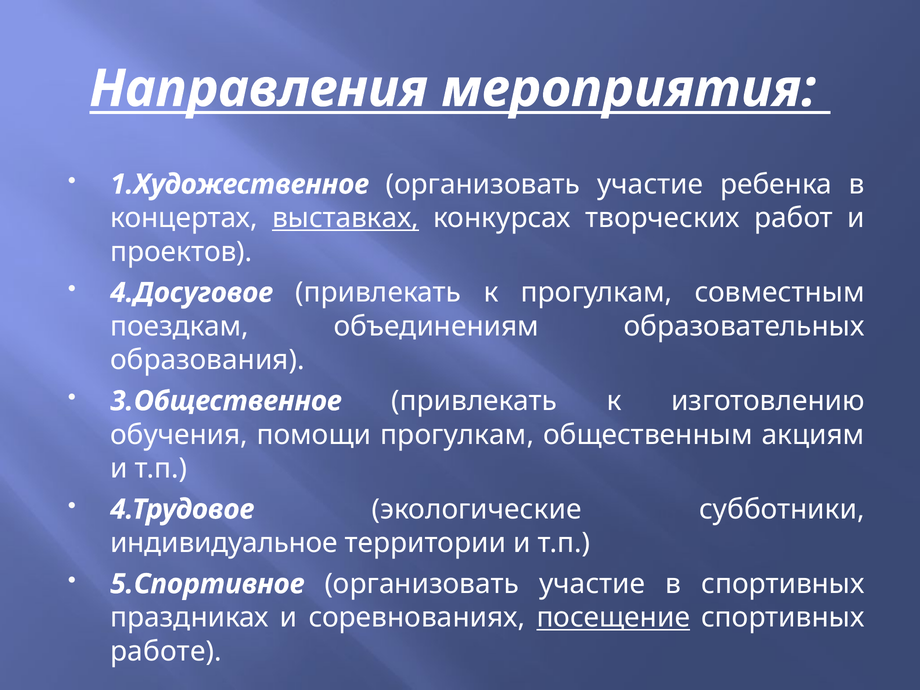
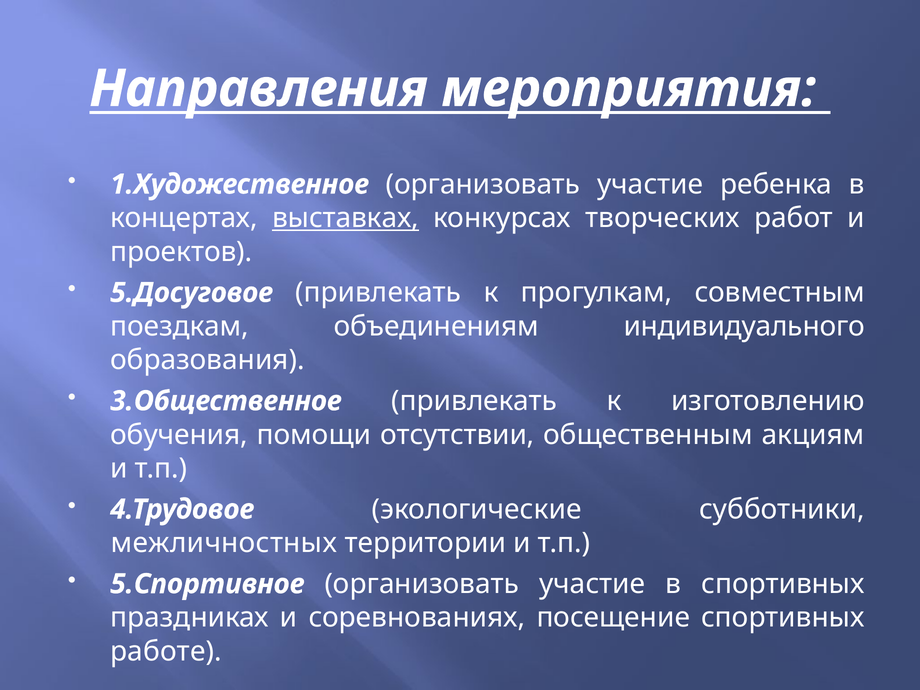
4.Досуговое: 4.Досуговое -> 5.Досуговое (192, 293)
образовательных: образовательных -> индивидуального (744, 326)
помощи прогулкам: прогулкам -> отсутствии (457, 435)
индивидуальное: индивидуальное -> межличностных (224, 543)
посещение underline: present -> none (613, 618)
